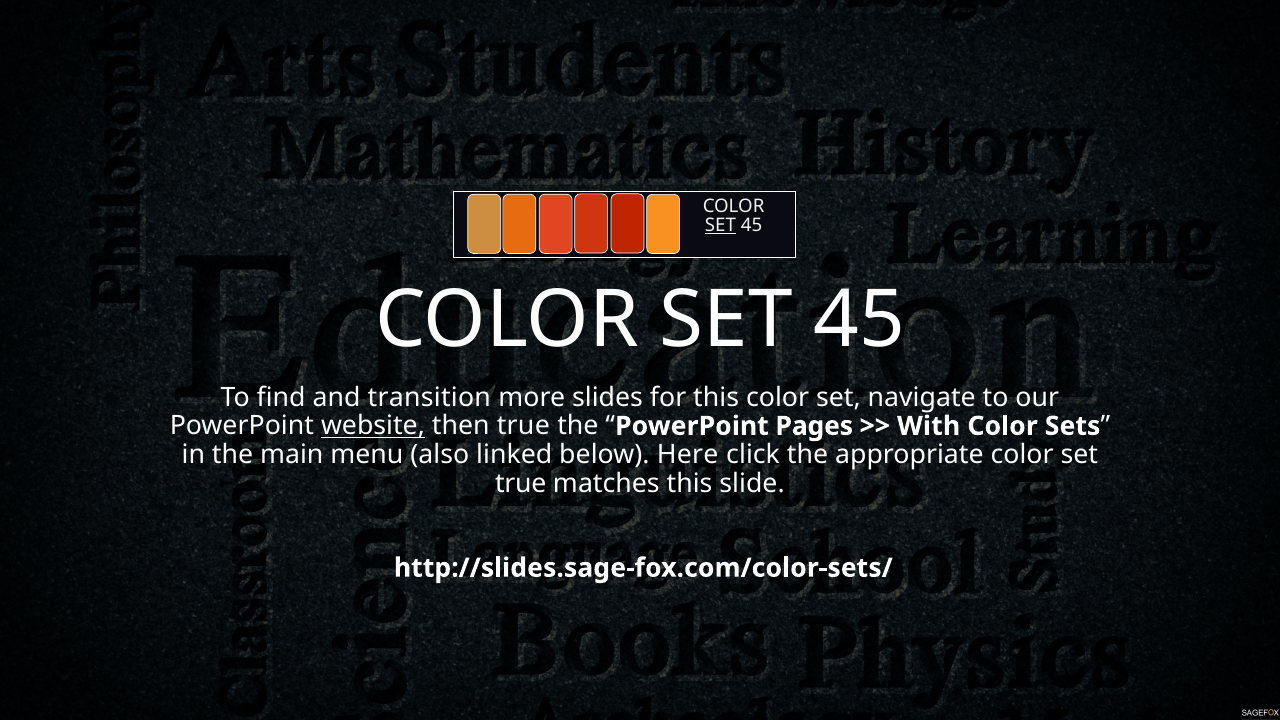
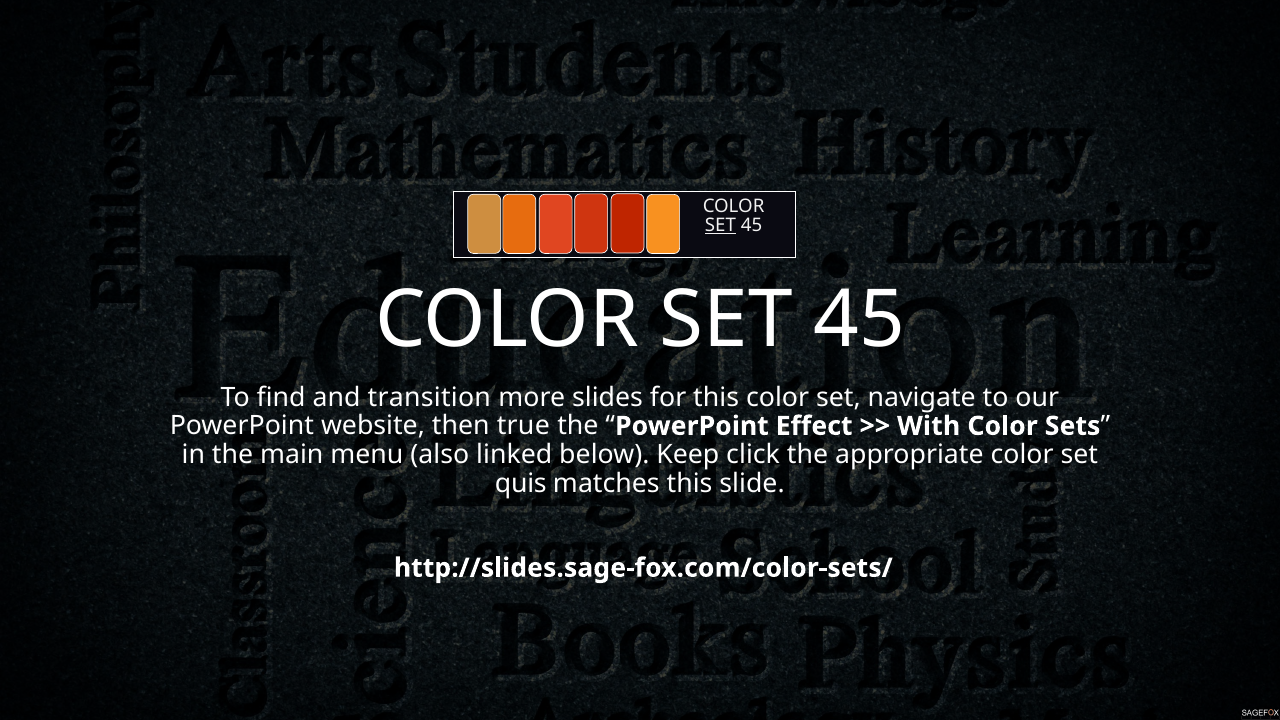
website underline: present -> none (373, 426)
Pages: Pages -> Effect (814, 426)
Here: Here -> Keep (688, 455)
true: true -> quis (521, 484)
